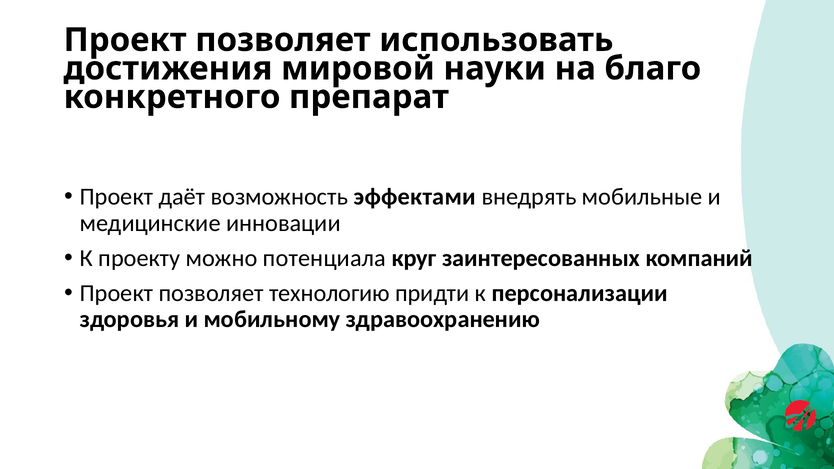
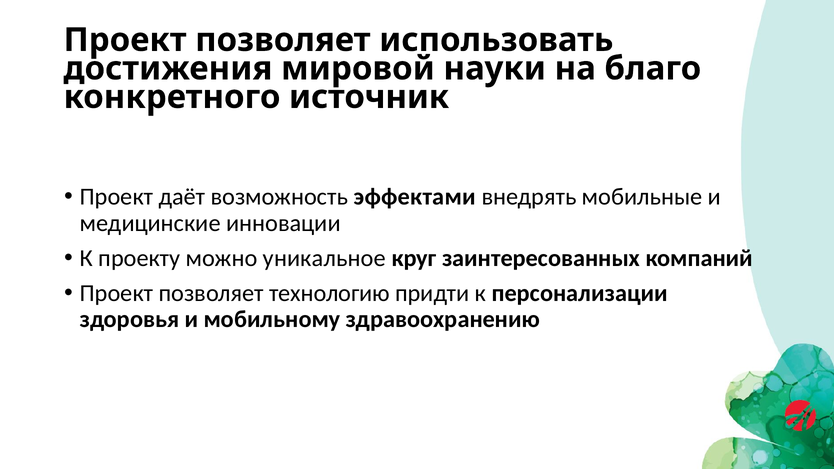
препарат: препарат -> источник (369, 97)
потенциала: потенциала -> уникальное (324, 258)
